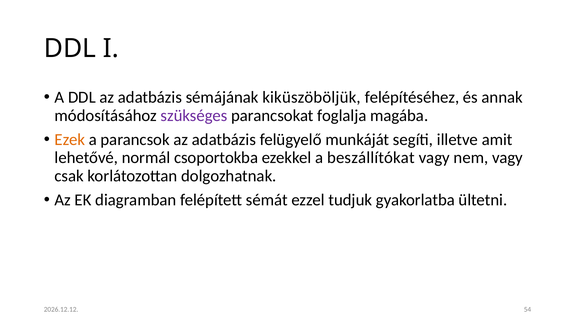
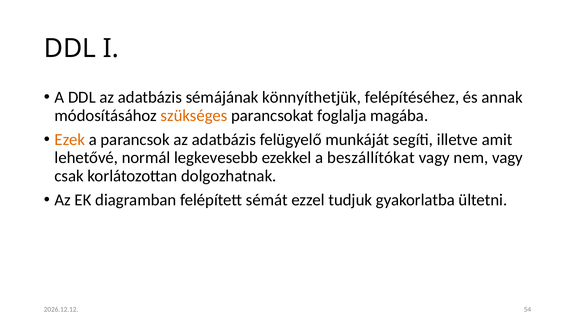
kiküszöböljük: kiküszöböljük -> könnyíthetjük (312, 97)
szükséges colour: purple -> orange (194, 115)
csoportokba: csoportokba -> legkevesebb (216, 157)
